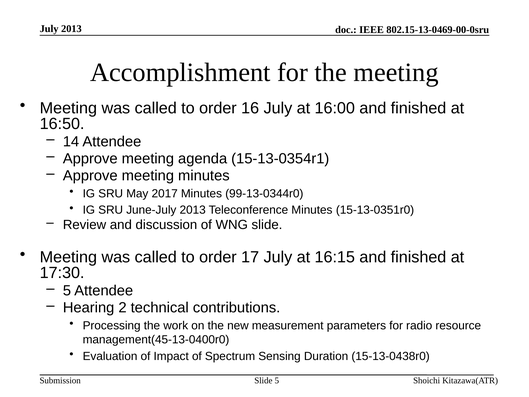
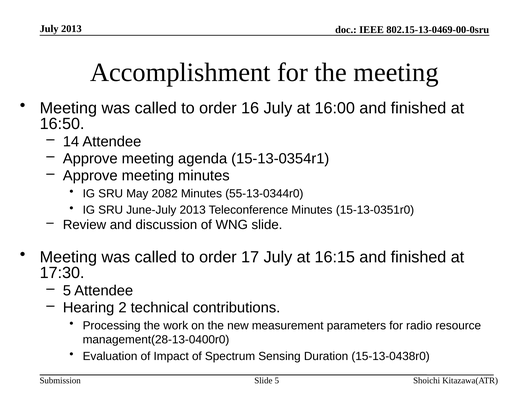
2017: 2017 -> 2082 (165, 193)
99-13-0344r0: 99-13-0344r0 -> 55-13-0344r0 (264, 193)
management(45-13-0400r0: management(45-13-0400r0 -> management(28-13-0400r0 (156, 340)
